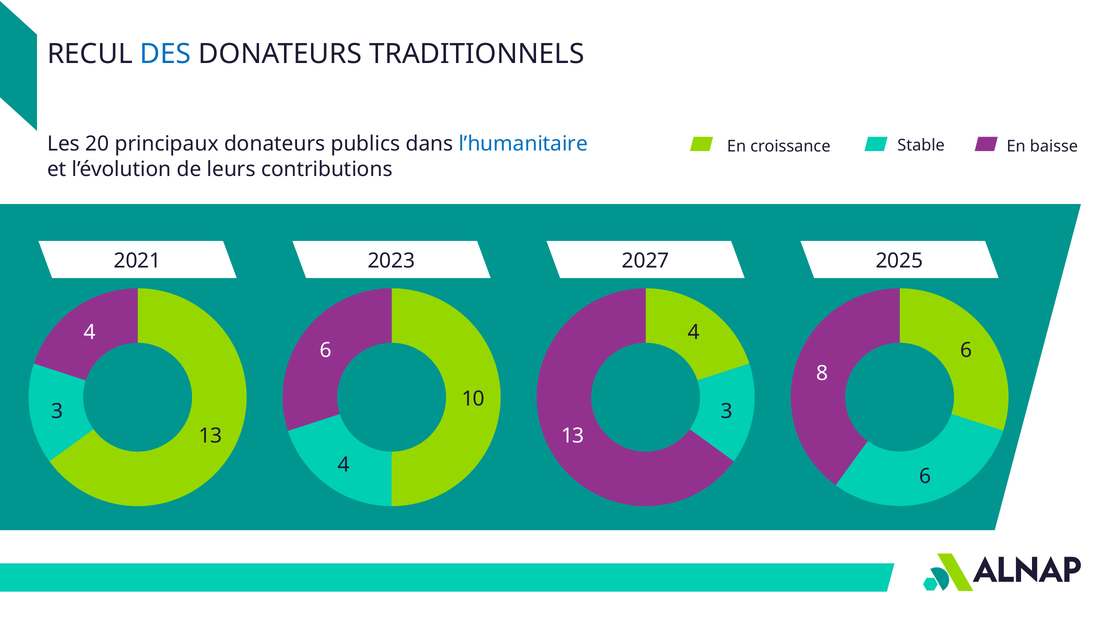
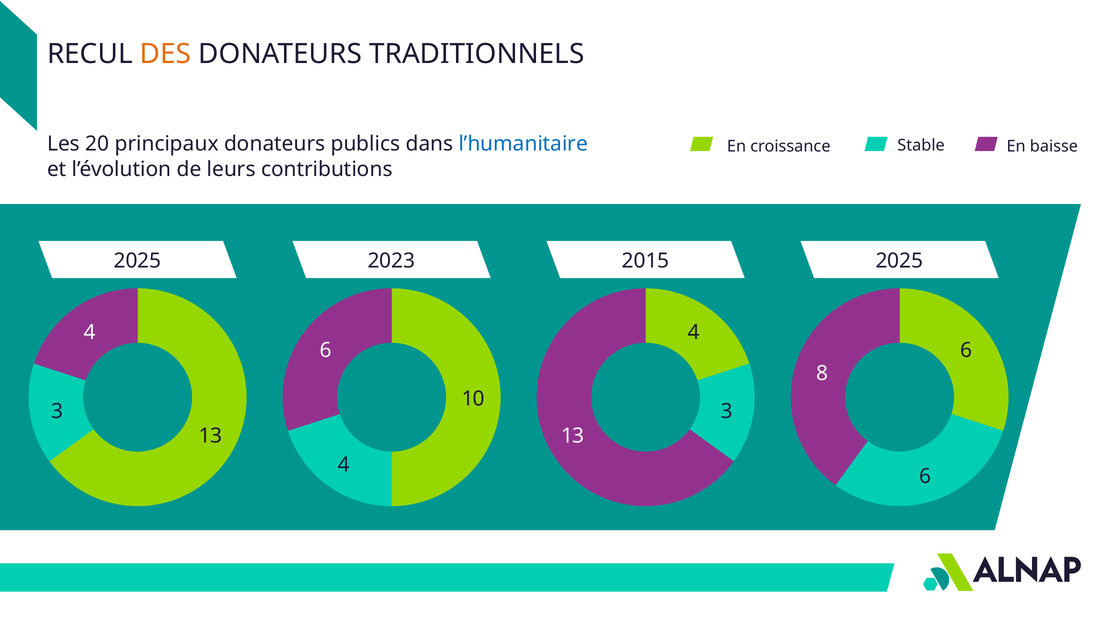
DES colour: blue -> orange (166, 54)
2021: 2021 -> 2025 (138, 261)
2027: 2027 -> 2015 (646, 261)
